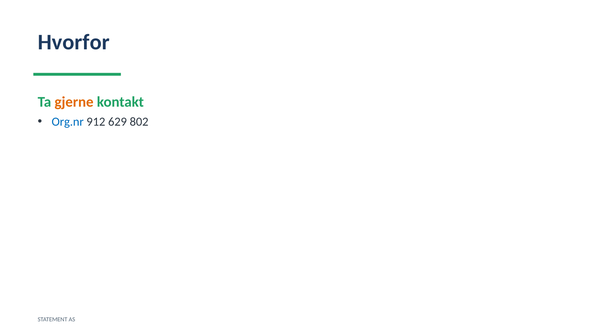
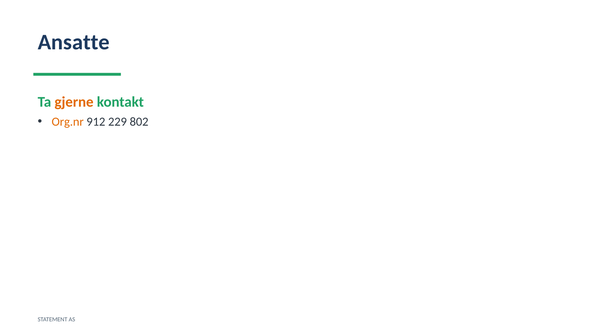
Hvorfor: Hvorfor -> Ansatte (74, 42)
Org.nr colour: blue -> orange (68, 122)
629: 629 -> 229 (117, 122)
